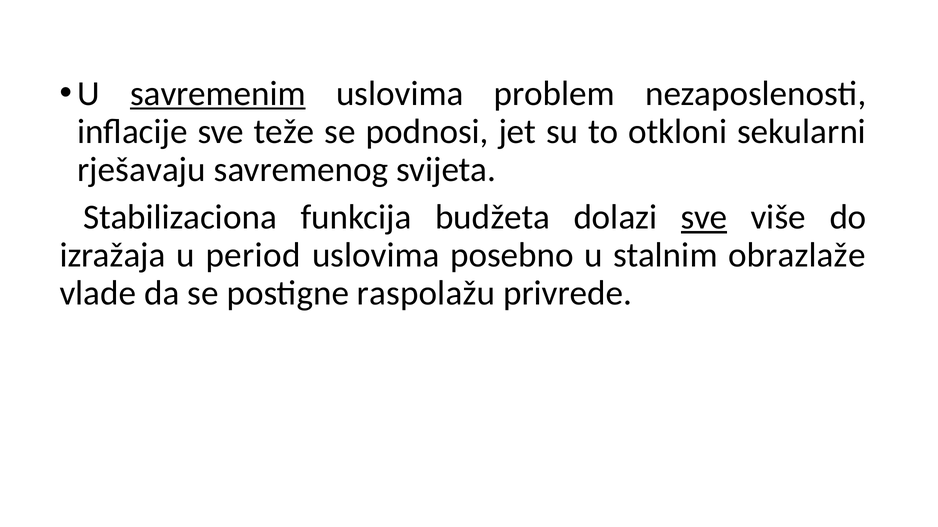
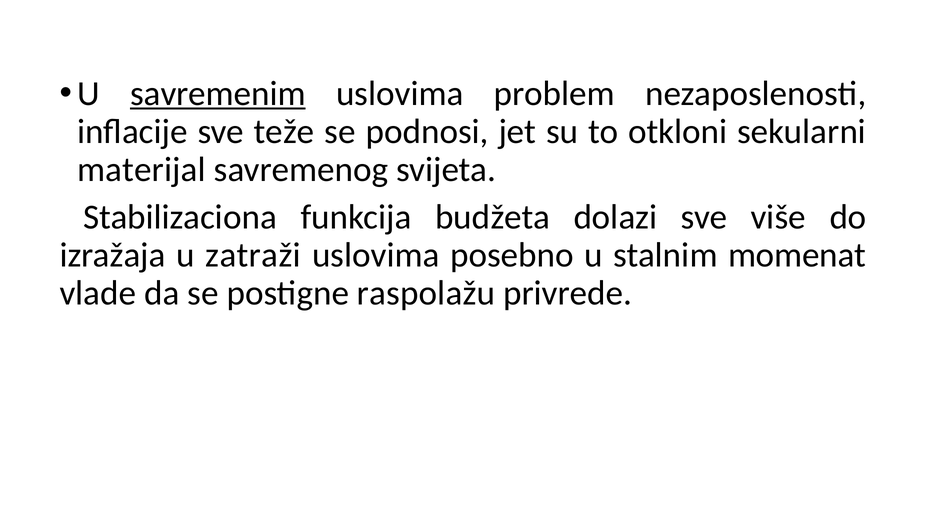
rješavaju: rješavaju -> materijal (141, 170)
sve underline: present -> none (704, 217)
period: period -> zatraži (253, 255)
obrazlaže: obrazlaže -> momenat (797, 255)
